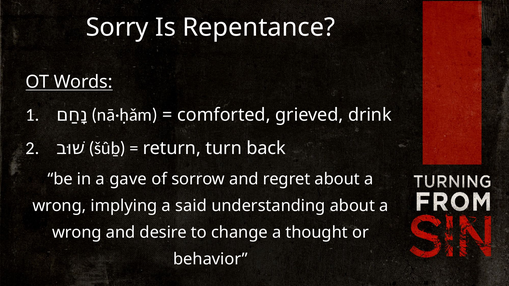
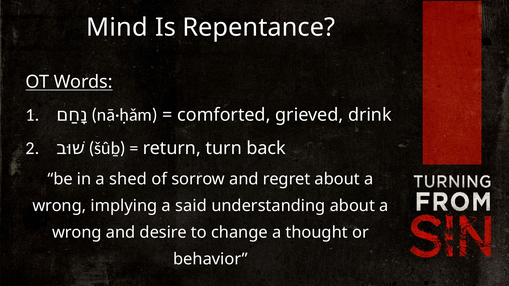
Sorry: Sorry -> Mind (117, 28)
gave: gave -> shed (128, 179)
